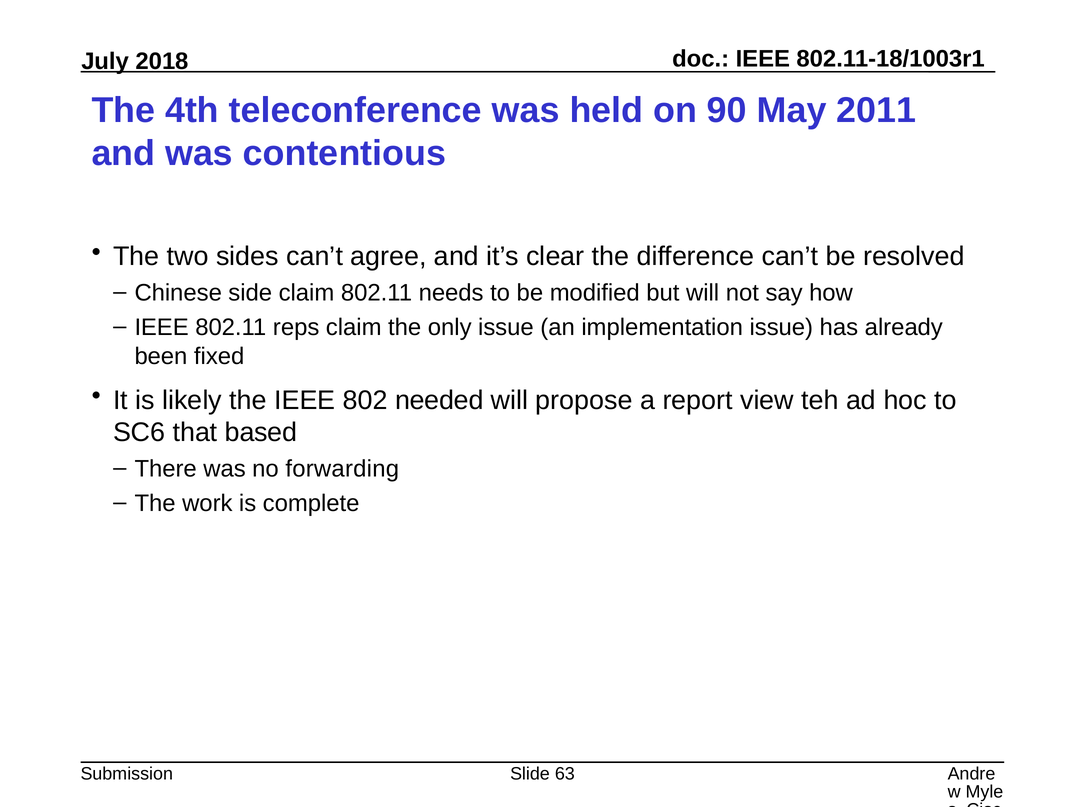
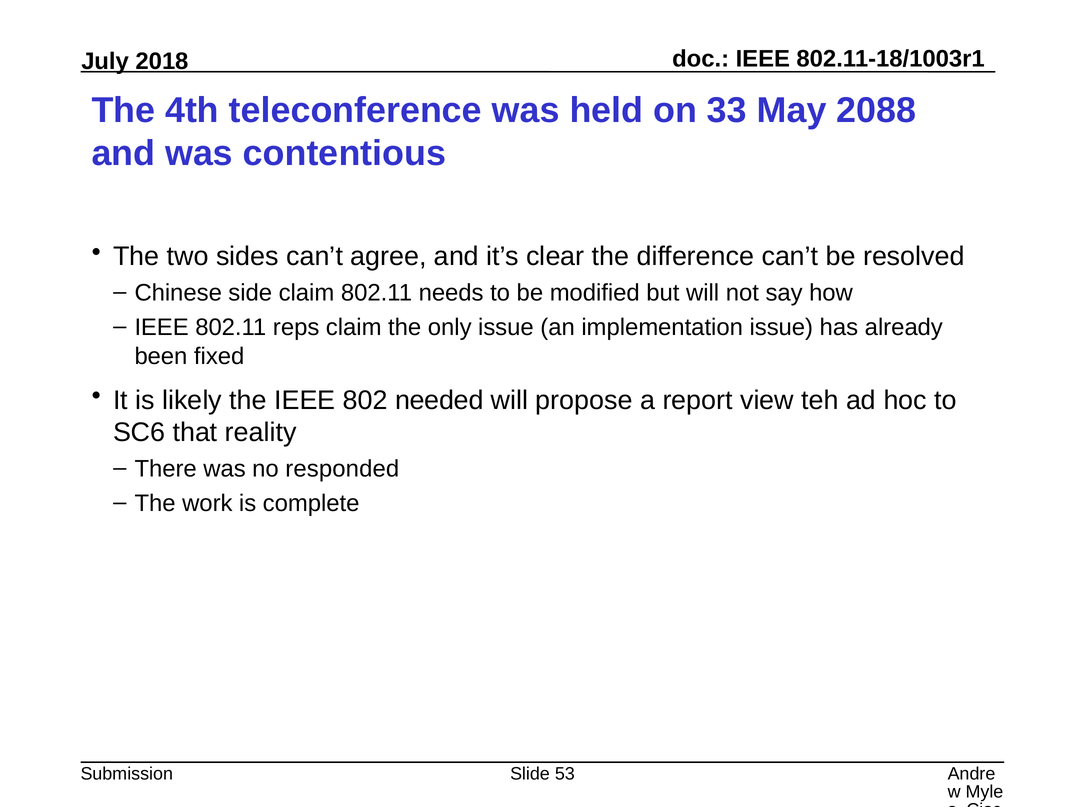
90: 90 -> 33 (727, 110)
2011: 2011 -> 2088 (876, 110)
based: based -> reality (261, 433)
forwarding: forwarding -> responded (342, 469)
63: 63 -> 53 (565, 774)
